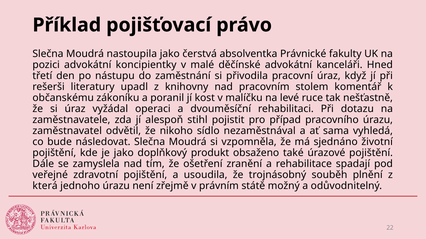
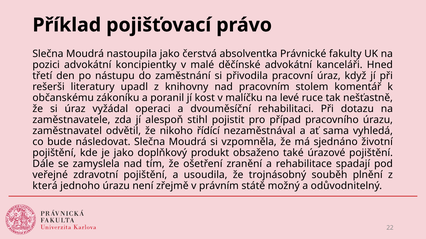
sídlo: sídlo -> řídící (208, 131)
